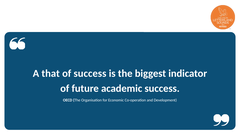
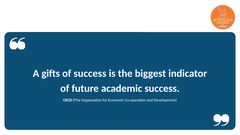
that: that -> gifts (51, 73)
